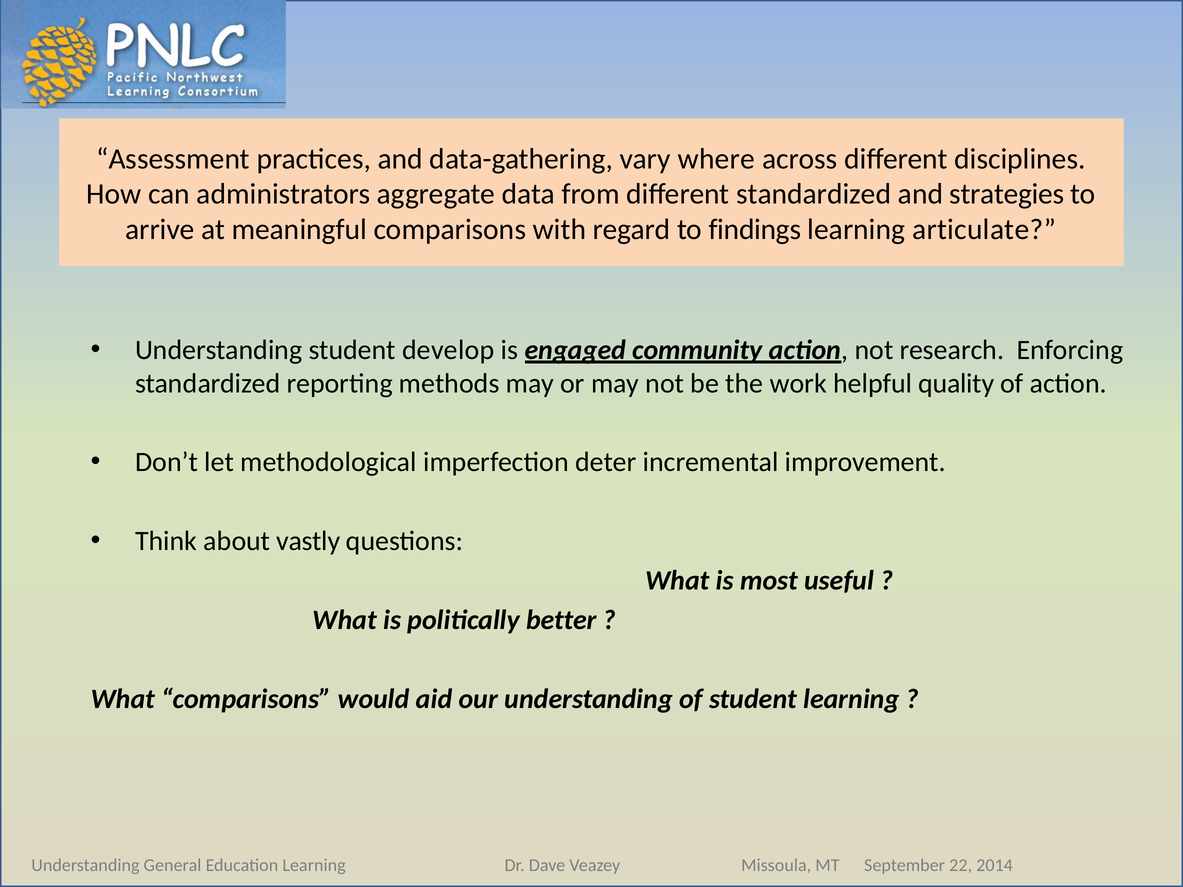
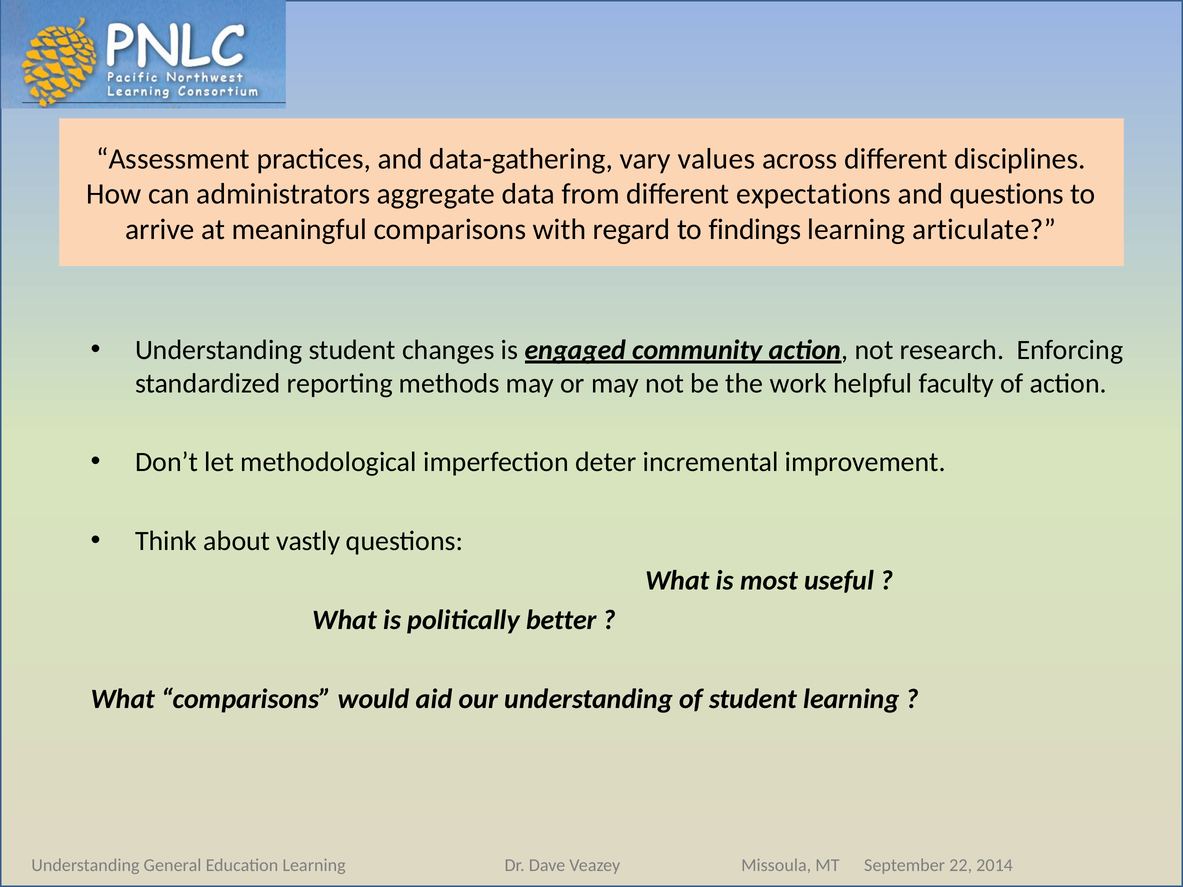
where: where -> values (716, 159)
different standardized: standardized -> expectations (814, 194)
and strategies: strategies -> questions (1007, 194)
develop: develop -> changes (448, 350)
quality: quality -> faculty (956, 383)
